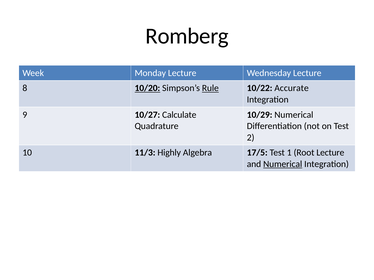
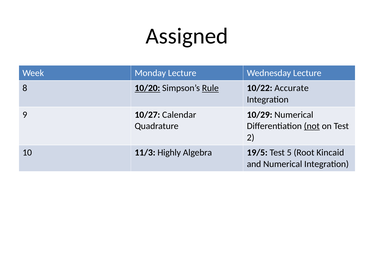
Romberg: Romberg -> Assigned (187, 36)
Calculate: Calculate -> Calendar (179, 115)
not underline: none -> present (312, 126)
17/5: 17/5 -> 19/5 (257, 153)
1: 1 -> 5 (289, 153)
Root Lecture: Lecture -> Kincaid (330, 153)
Numerical underline: present -> none (283, 164)
